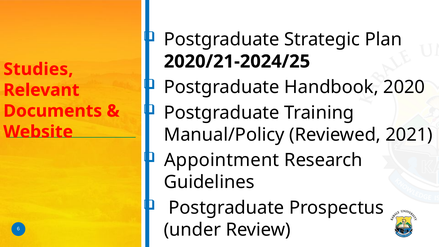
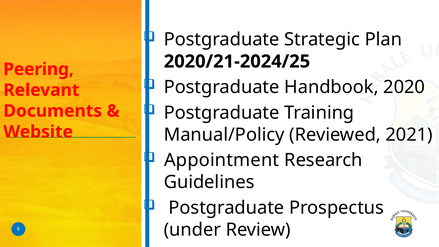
Studies: Studies -> Peering (38, 69)
